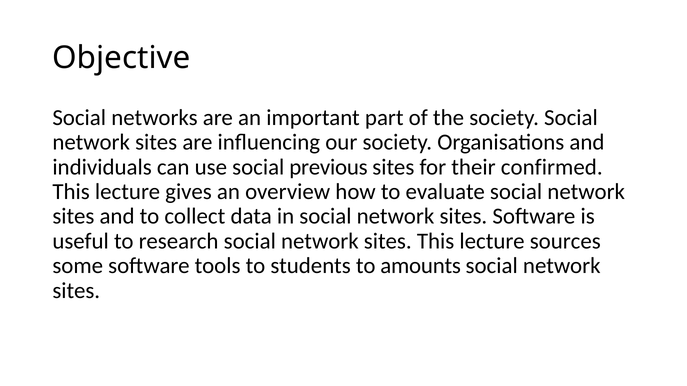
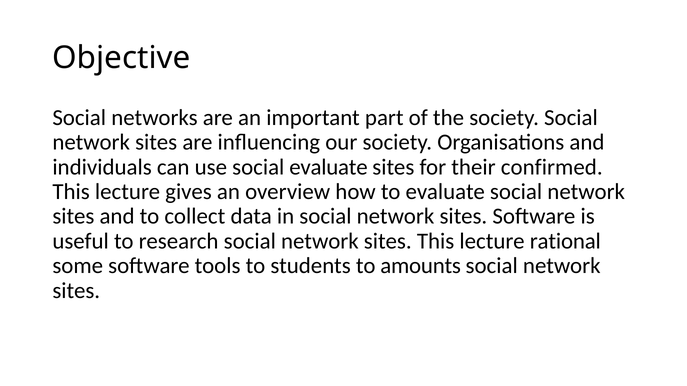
social previous: previous -> evaluate (328, 167)
sources: sources -> rational (565, 241)
